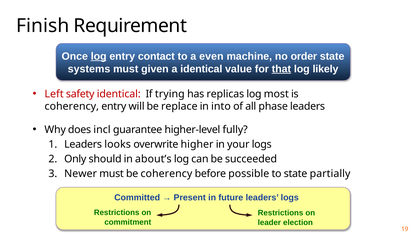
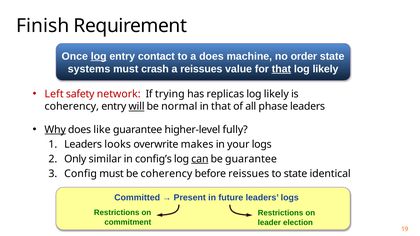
a even: even -> does (211, 56)
given: given -> crash (155, 69)
a identical: identical -> reissues (201, 69)
safety identical: identical -> network (119, 94)
most: most -> likely (276, 94)
will underline: none -> present (137, 107)
replace: replace -> normal (179, 107)
in into: into -> that (221, 107)
Why underline: none -> present (55, 130)
incl: incl -> like (102, 130)
higher: higher -> makes (197, 144)
should: should -> similar (105, 159)
about’s: about’s -> config’s (153, 159)
can underline: none -> present (200, 159)
be succeeded: succeeded -> guarantee (251, 159)
Newer: Newer -> Config (81, 174)
before possible: possible -> reissues (249, 174)
partially: partially -> identical (330, 174)
